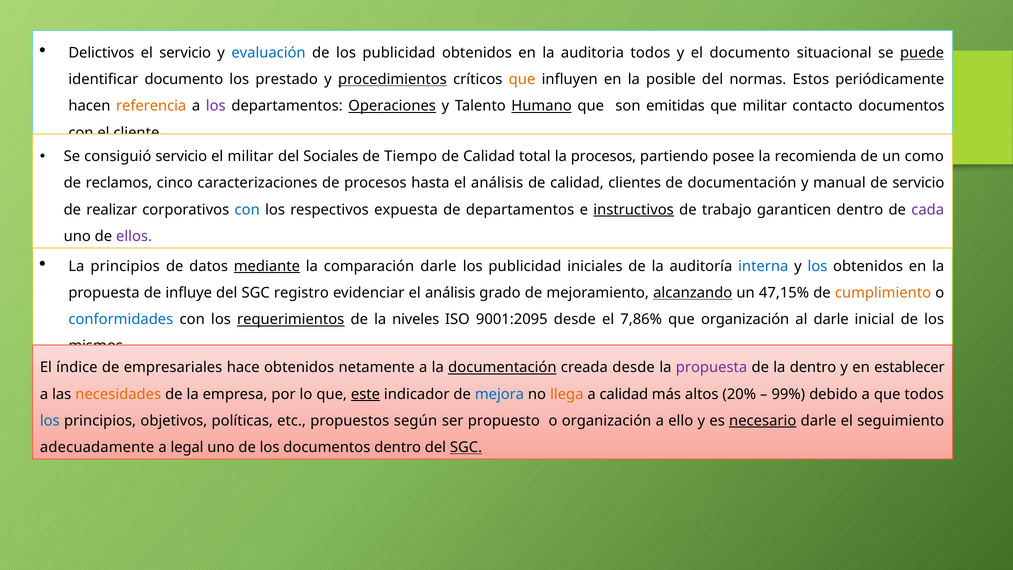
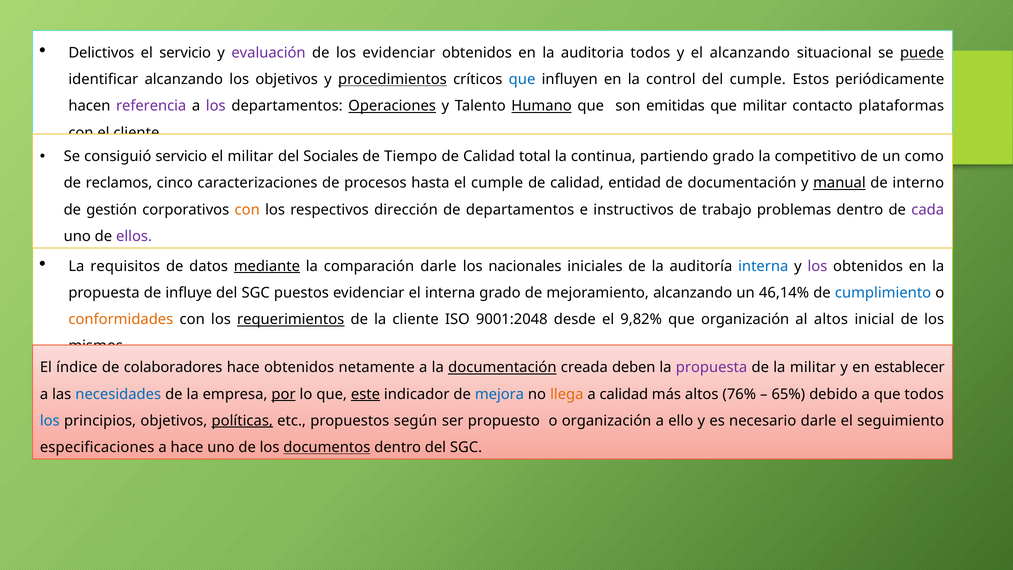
evaluación colour: blue -> purple (269, 53)
de los publicidad: publicidad -> evidenciar (399, 53)
el documento: documento -> alcanzando (750, 53)
identificar documento: documento -> alcanzando (184, 79)
los prestado: prestado -> objetivos (287, 79)
que colour: orange -> blue (522, 79)
posible: posible -> control (671, 79)
del normas: normas -> cumple (758, 79)
referencia colour: orange -> purple (151, 106)
contacto documentos: documentos -> plataformas (901, 106)
la procesos: procesos -> continua (603, 156)
partiendo posee: posee -> grado (733, 156)
recomienda: recomienda -> competitivo (816, 156)
hasta el análisis: análisis -> cumple (497, 183)
clientes: clientes -> entidad (635, 183)
manual underline: none -> present (839, 183)
de servicio: servicio -> interno (918, 183)
realizar: realizar -> gestión (112, 210)
con colour: blue -> orange (247, 210)
expuesta: expuesta -> dirección (406, 210)
instructivos underline: present -> none (634, 210)
garanticen: garanticen -> problemas (794, 210)
La principios: principios -> requisitos (125, 266)
publicidad: publicidad -> nacionales (525, 266)
los colour: blue -> purple (817, 266)
registro: registro -> puestos (301, 293)
evidenciar el análisis: análisis -> interna (450, 293)
alcanzando underline: present -> none (693, 293)
47,15%: 47,15% -> 46,14% (784, 293)
cumplimiento colour: orange -> blue (883, 293)
conformidades colour: blue -> orange (121, 319)
la niveles: niveles -> cliente (416, 319)
9001:2095: 9001:2095 -> 9001:2048 (512, 319)
7,86%: 7,86% -> 9,82% (641, 319)
al darle: darle -> altos (831, 319)
empresariales: empresariales -> colaboradores (173, 367)
creada desde: desde -> deben (634, 367)
la dentro: dentro -> militar (813, 367)
necesidades colour: orange -> blue (118, 394)
por underline: none -> present (284, 394)
20%: 20% -> 76% (739, 394)
99%: 99% -> 65% (788, 394)
políticas underline: none -> present (242, 421)
necesario underline: present -> none (763, 421)
adecuadamente: adecuadamente -> especificaciones (97, 447)
a legal: legal -> hace (187, 447)
documentos underline: none -> present (327, 447)
SGC underline: present -> none (466, 447)
